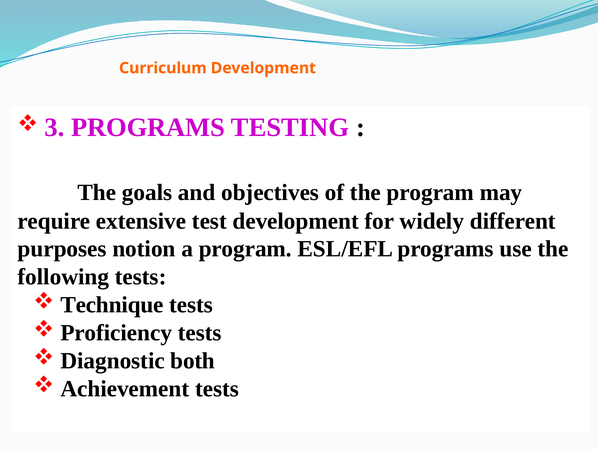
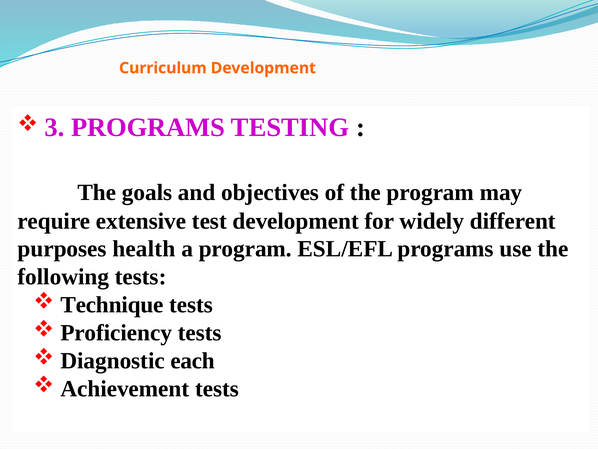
notion: notion -> health (144, 249)
both: both -> each (193, 360)
